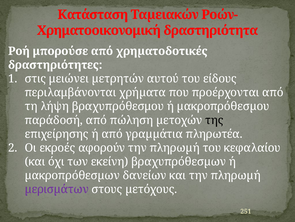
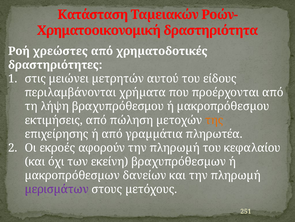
μπορούσε: μπορούσε -> χρεώστες (60, 51)
παράδοσή: παράδοσή -> εκτιμήσεις (54, 120)
της colour: black -> orange (214, 120)
